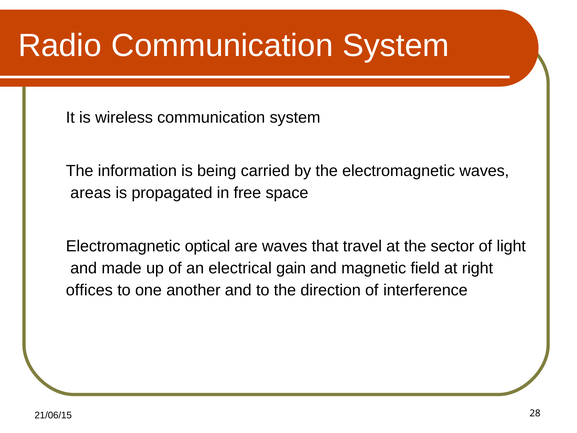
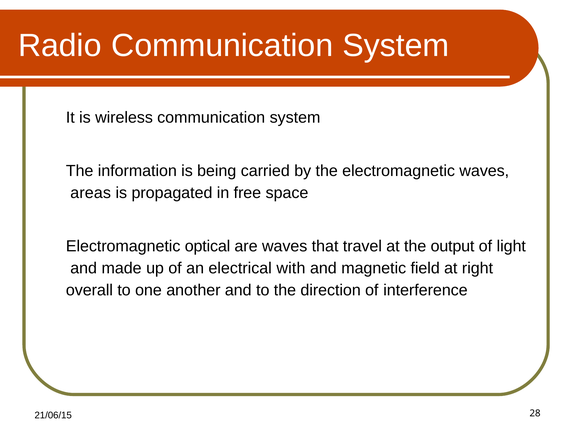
sector: sector -> output (453, 246)
gain: gain -> with (291, 268)
offices: offices -> overall (89, 290)
